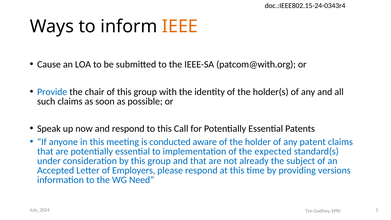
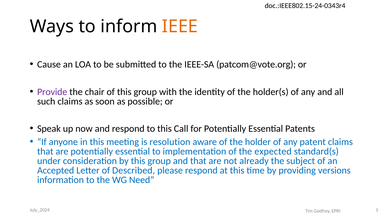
patcom@with.org: patcom@with.org -> patcom@vote.org (256, 64)
Provide colour: blue -> purple (52, 92)
conducted: conducted -> resolution (170, 142)
Employers: Employers -> Described (134, 170)
